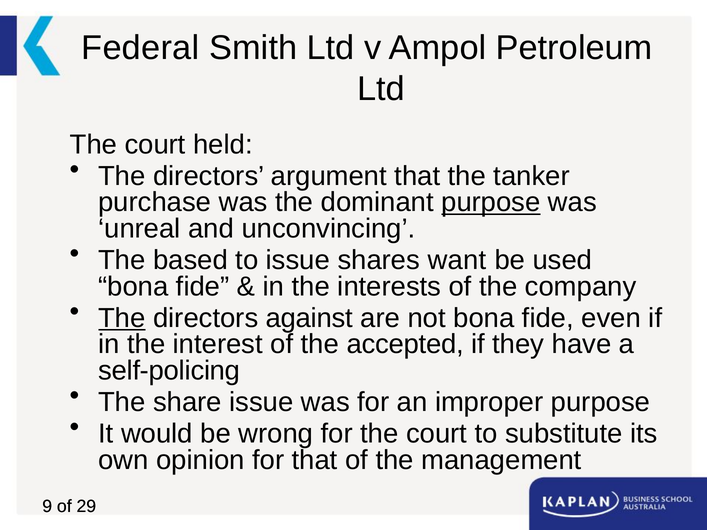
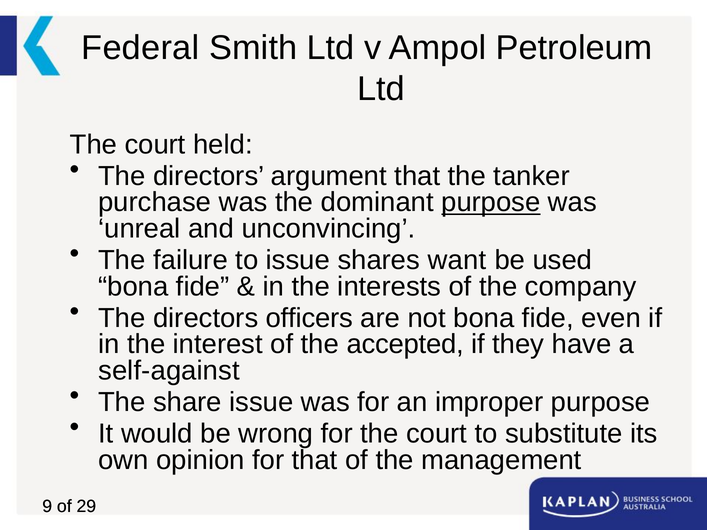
based: based -> failure (191, 260)
The underline: present -> none (122, 318)
against: against -> officers (309, 318)
self-policing: self-policing -> self-against (169, 371)
